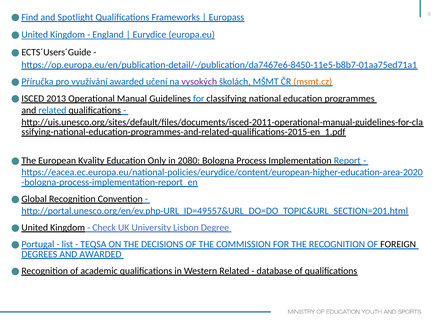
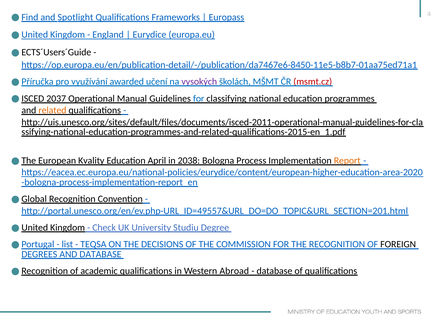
msmt.cz colour: orange -> red (313, 82)
2013: 2013 -> 2037 (56, 98)
related colour: blue -> orange (52, 110)
Only: Only -> April (157, 160)
2080: 2080 -> 2038 (189, 160)
Report colour: blue -> orange (347, 160)
Lisbon: Lisbon -> Studiu (186, 227)
AND AWARDED: AWARDED -> DATABASE (100, 254)
Western Related: Related -> Abroad (234, 271)
